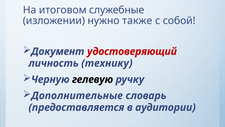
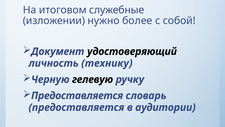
также: также -> более (137, 21)
удостоверяющий colour: red -> black (132, 51)
Дополнительные: Дополнительные -> Предоставляется (77, 95)
